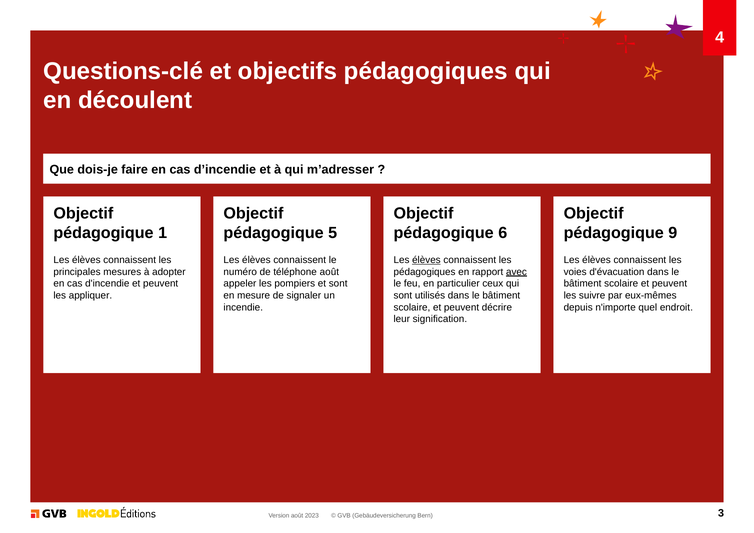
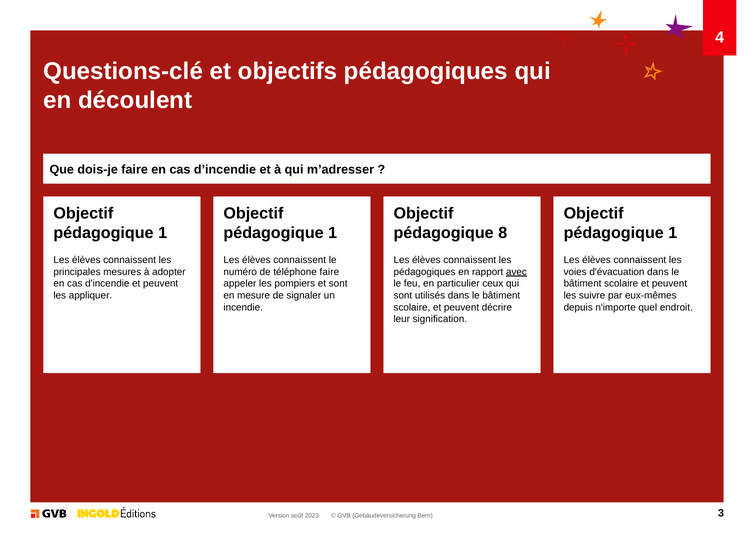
5: 5 -> 1 (333, 233)
6: 6 -> 8 (503, 233)
9: 9 -> 1 (673, 233)
élèves underline: present -> none (426, 260)
téléphone août: août -> faire (329, 272)
